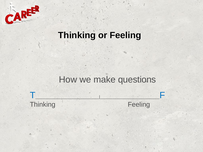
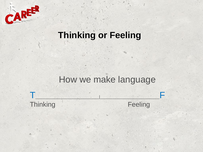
questions: questions -> language (137, 80)
